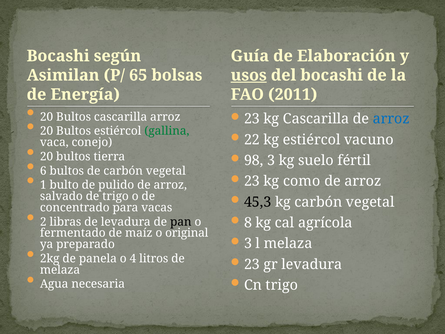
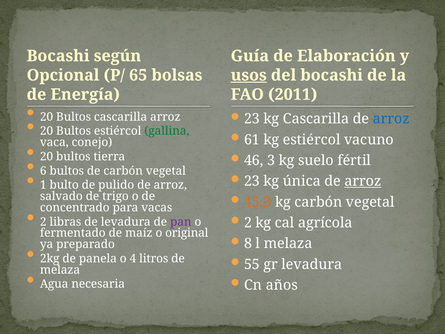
Asimilan: Asimilan -> Opcional (63, 75)
22: 22 -> 61 (252, 140)
98: 98 -> 46 (254, 160)
como: como -> única (302, 181)
arroz underline: none -> present (363, 181)
45,3 colour: black -> orange (258, 202)
pan colour: black -> purple (181, 222)
8: 8 -> 2 (248, 223)
3: 3 -> 8 (248, 243)
23: 23 -> 55 (252, 264)
Cn trigo: trigo -> años (282, 285)
